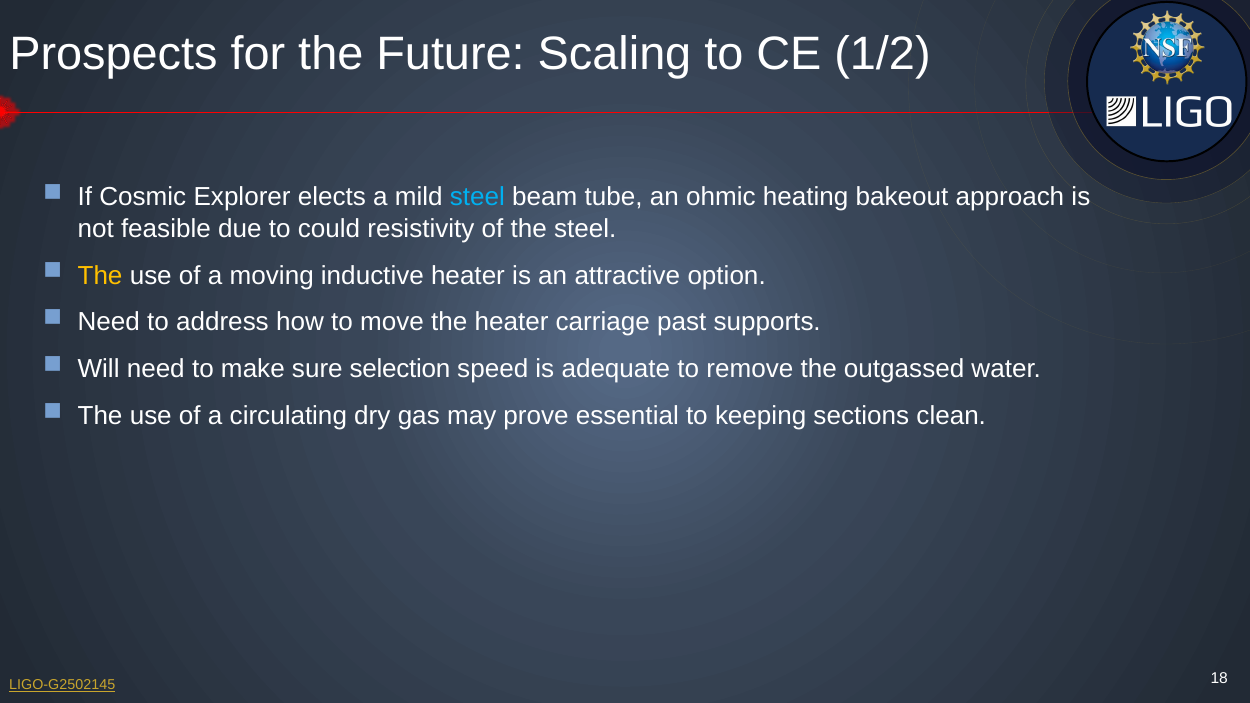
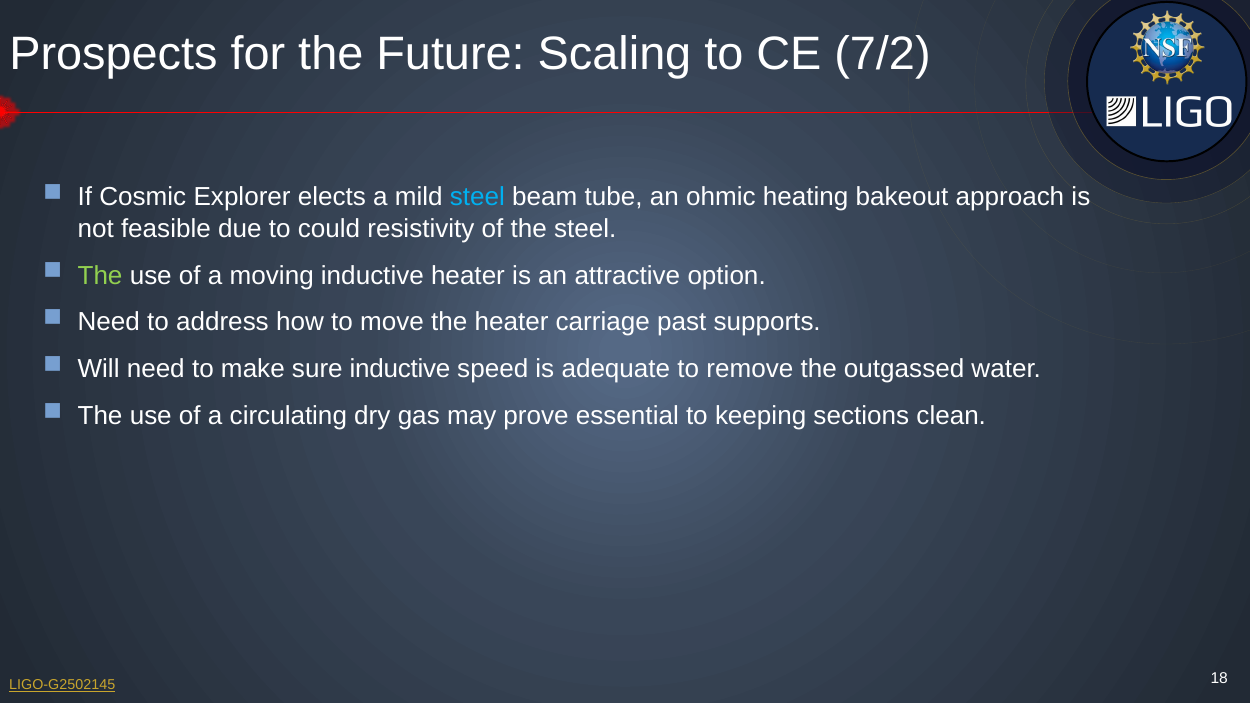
1/2: 1/2 -> 7/2 (882, 54)
The colour: yellow -> light green (100, 275)
sure selection: selection -> inductive (400, 369)
